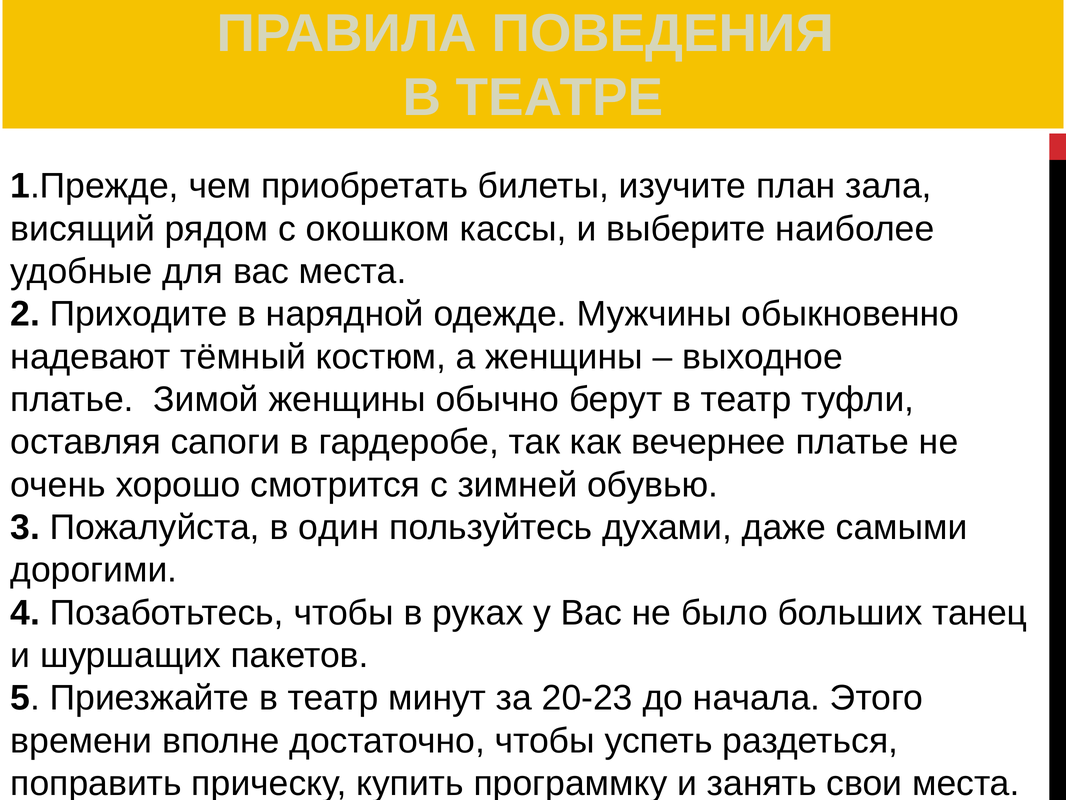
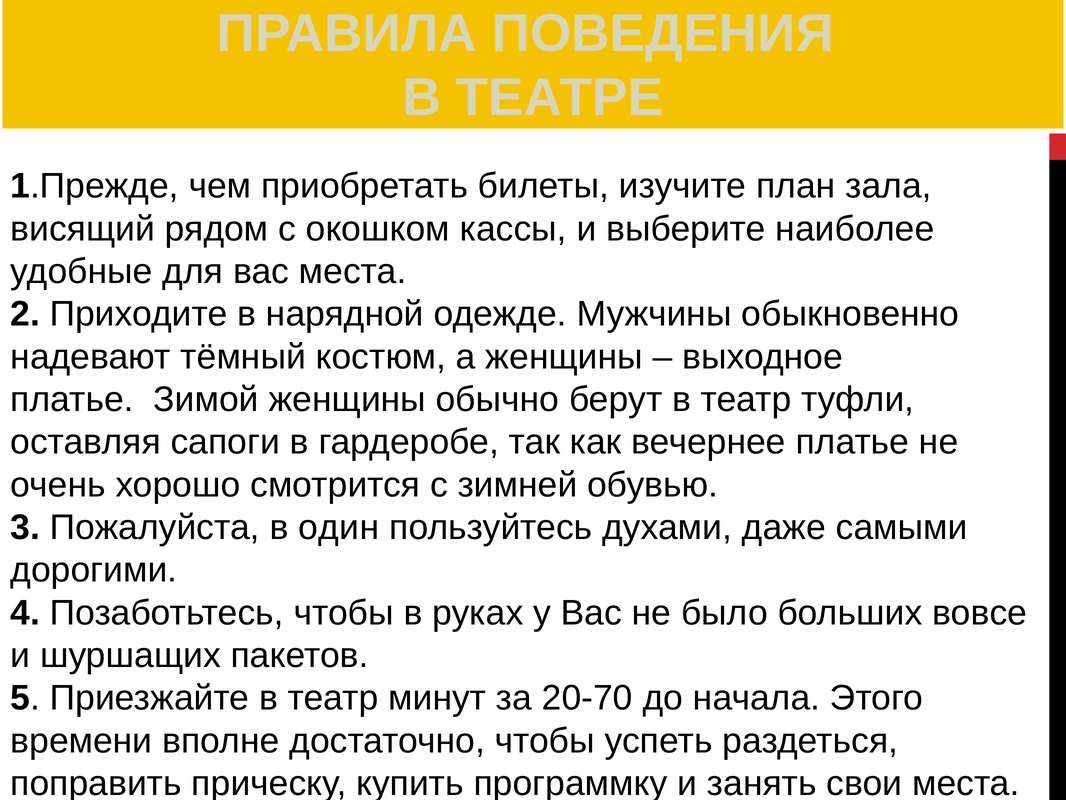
танец: танец -> вовсе (980, 612)
20-23: 20-23 -> 20-70 (587, 698)
